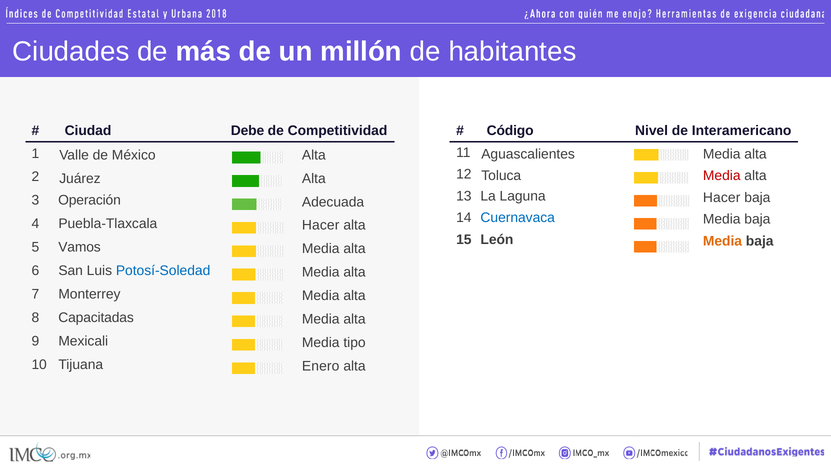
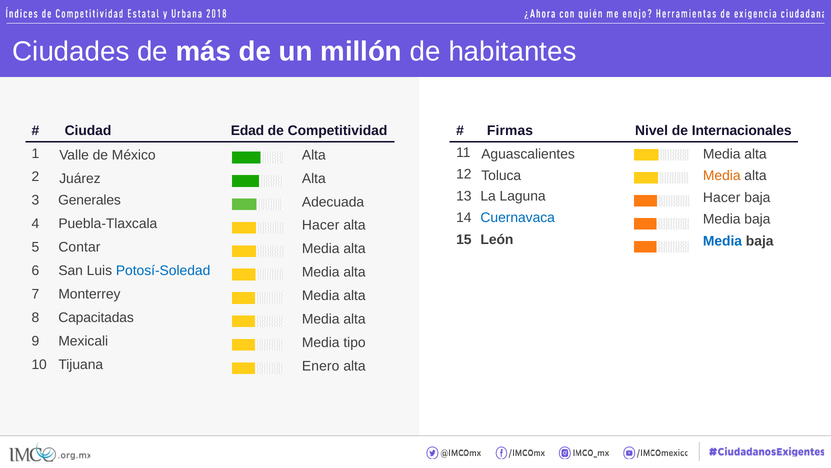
Debe: Debe -> Edad (247, 131)
Código: Código -> Firmas (510, 131)
Interamericano: Interamericano -> Internacionales (742, 131)
Media colour: red -> orange (722, 176)
Operación: Operación -> Generales (90, 200)
Media colour: orange -> blue (722, 241)
Vamos: Vamos -> Contar (79, 247)
